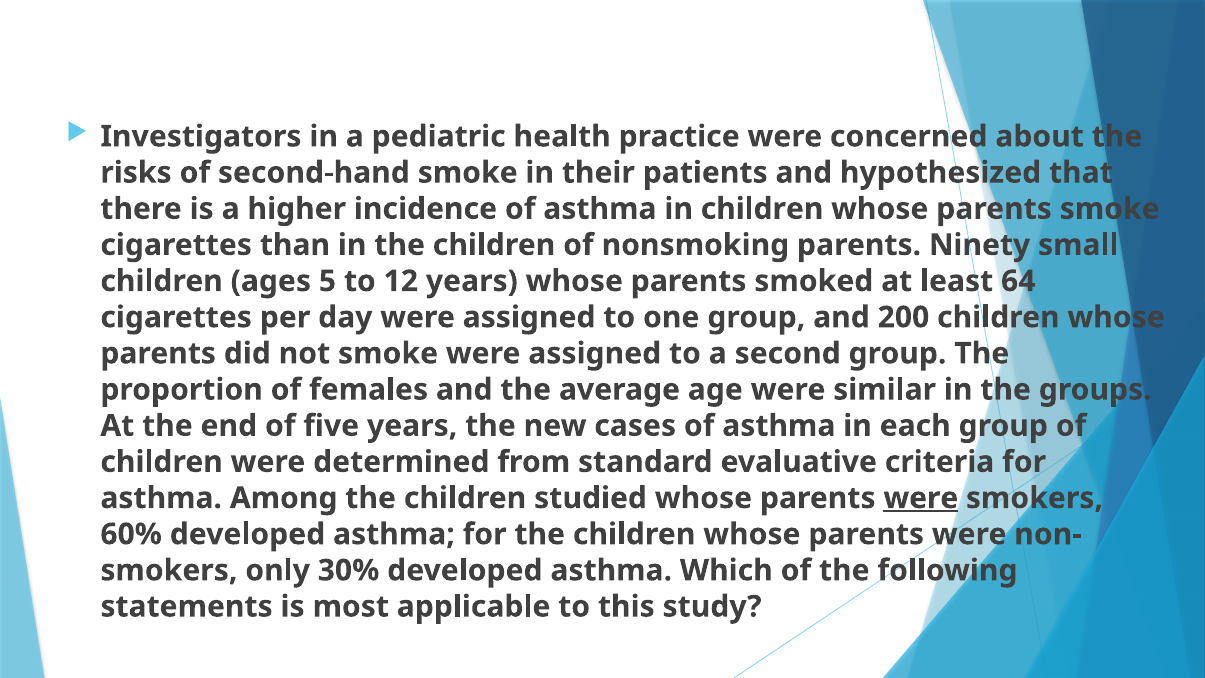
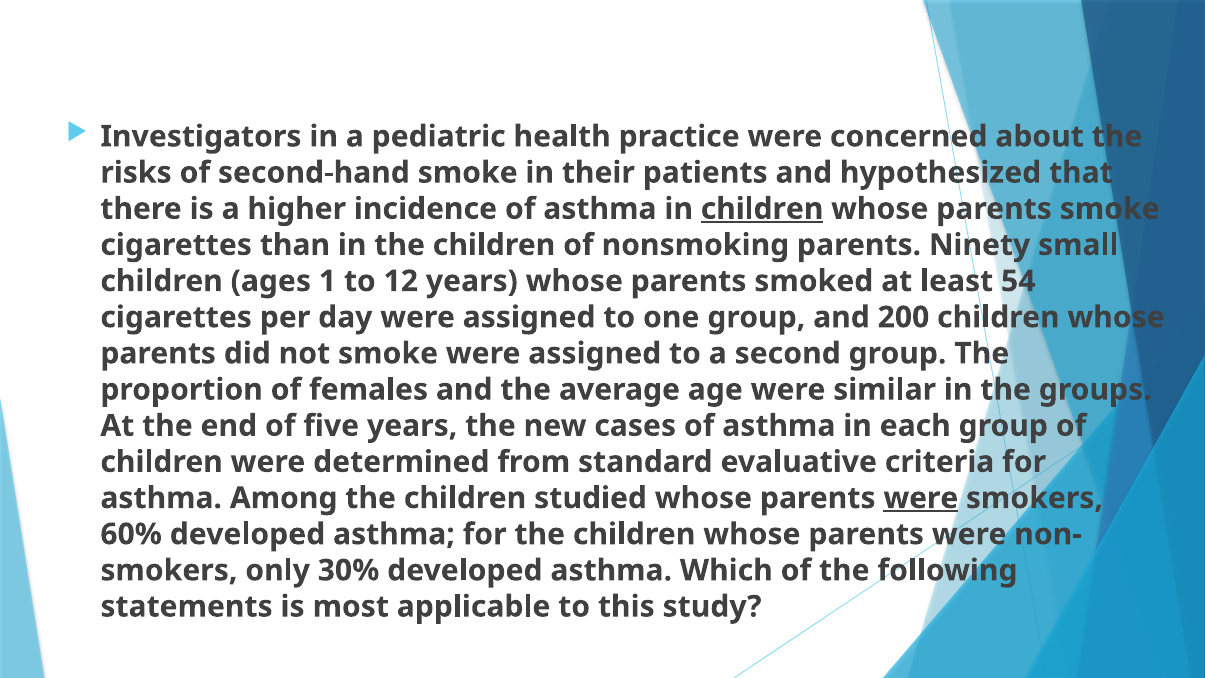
children underline: none -> present (762, 209)
5: 5 -> 1 (327, 281)
64: 64 -> 54 (1018, 281)
